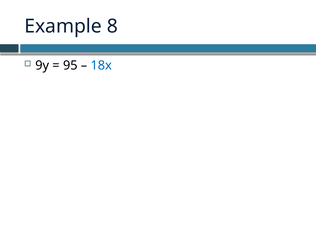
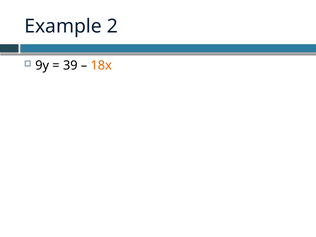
8: 8 -> 2 (112, 26)
95: 95 -> 39 (70, 65)
18x colour: blue -> orange (101, 65)
